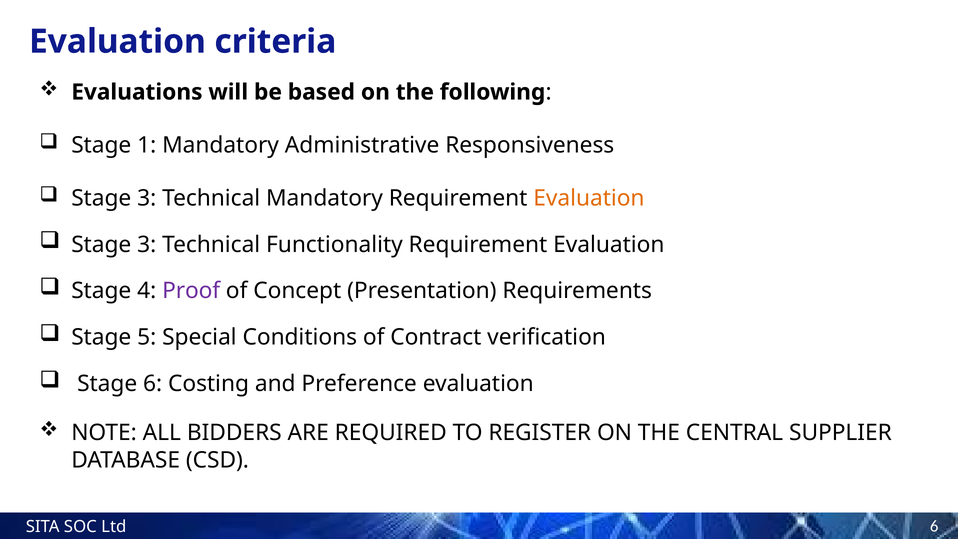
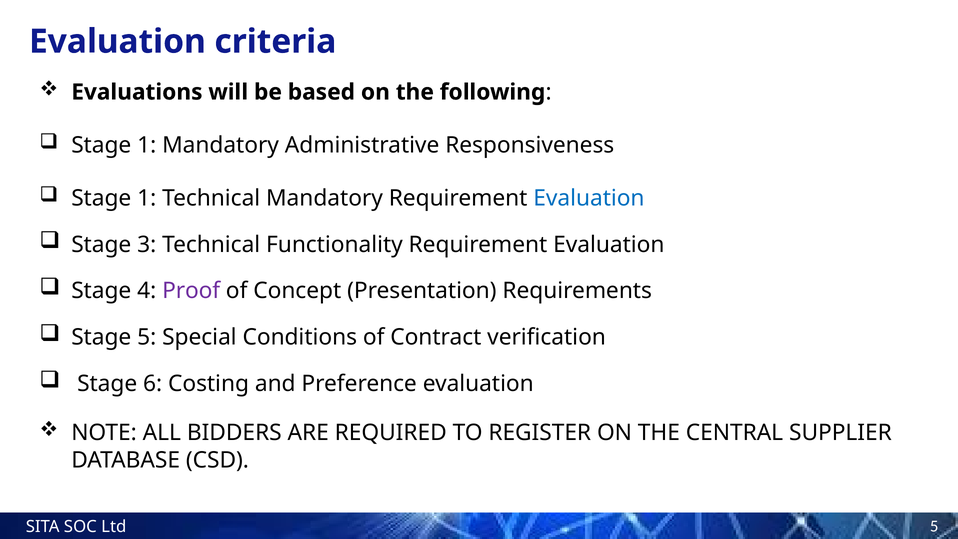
3: 3 -> 1 (147, 198)
Evaluation colour: orange -> blue (589, 198)
6: 6 -> 5 (934, 526)
